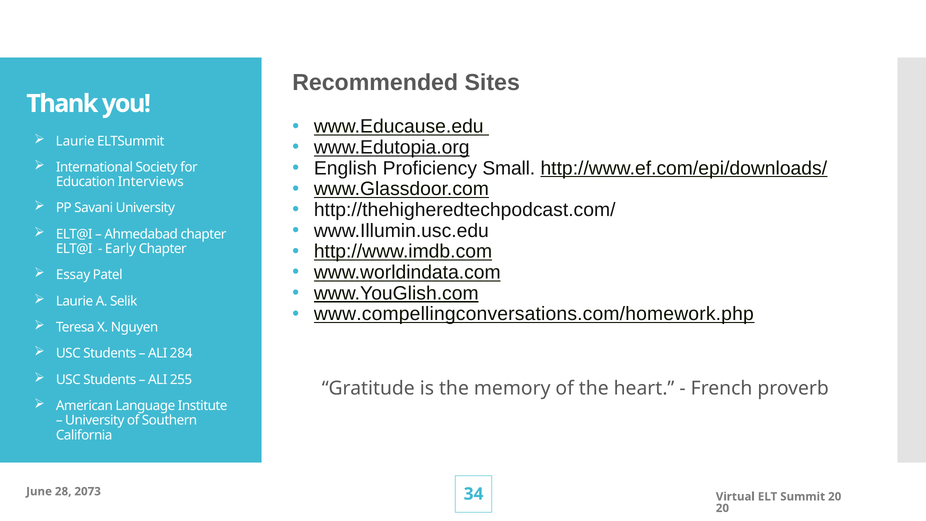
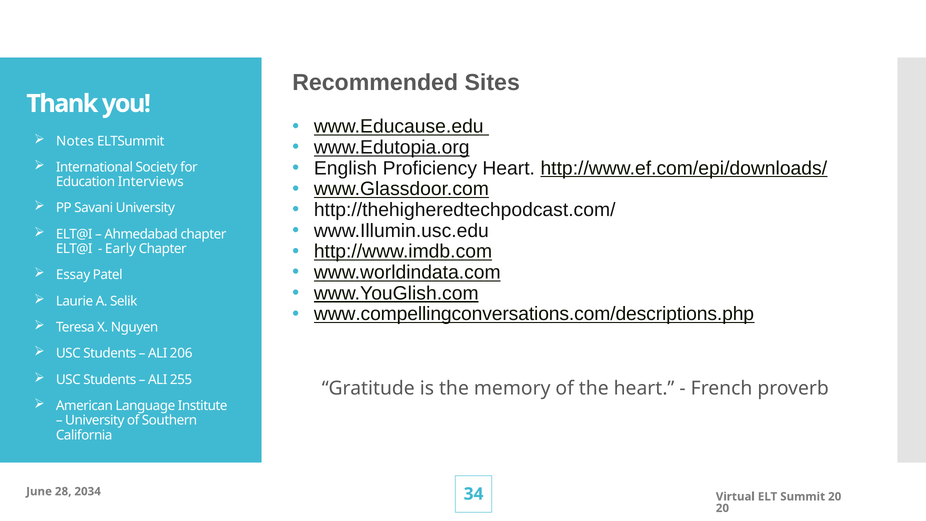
Laurie: Laurie -> Notes (75, 141)
Proficiency Small: Small -> Heart (509, 168)
www.compellingconversations.com/homework.php: www.compellingconversations.com/homework.php -> www.compellingconversations.com/descriptions.php (534, 314)
284: 284 -> 206 (181, 353)
2073: 2073 -> 2034 (88, 491)
